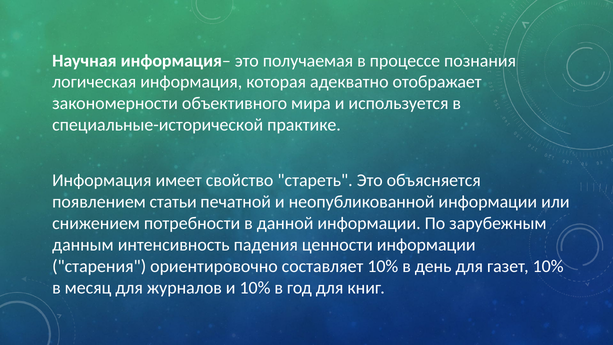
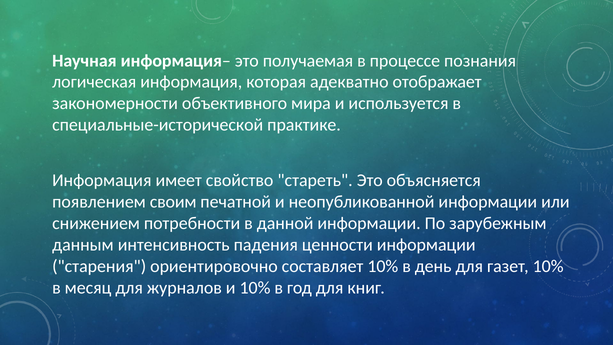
статьи: статьи -> своим (173, 202)
